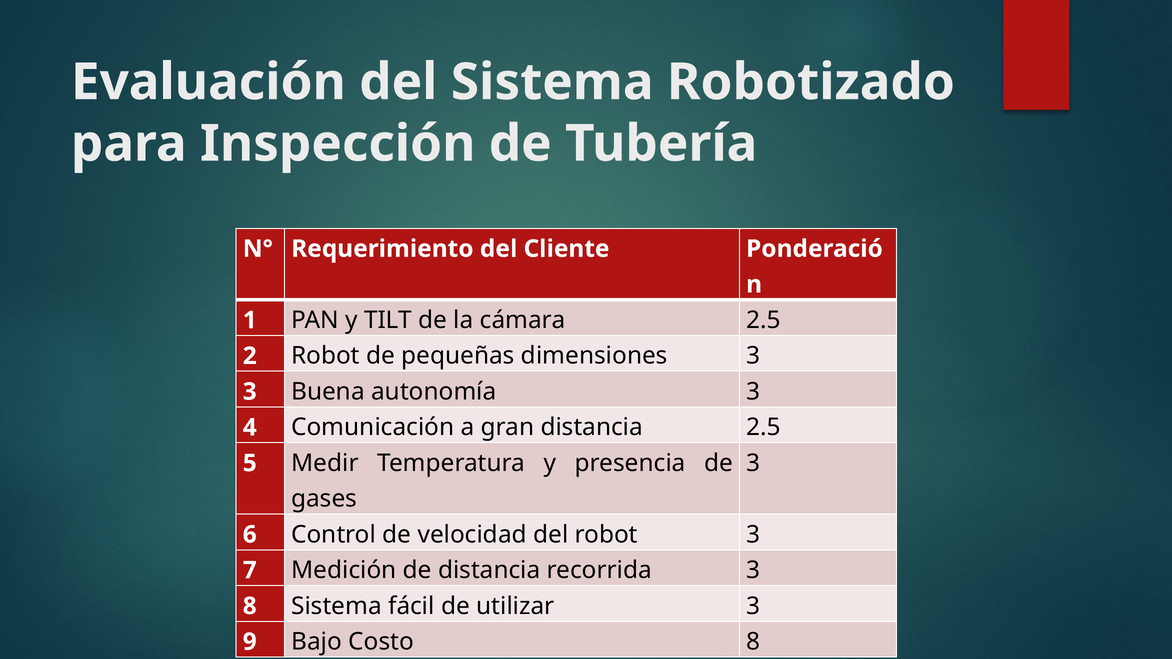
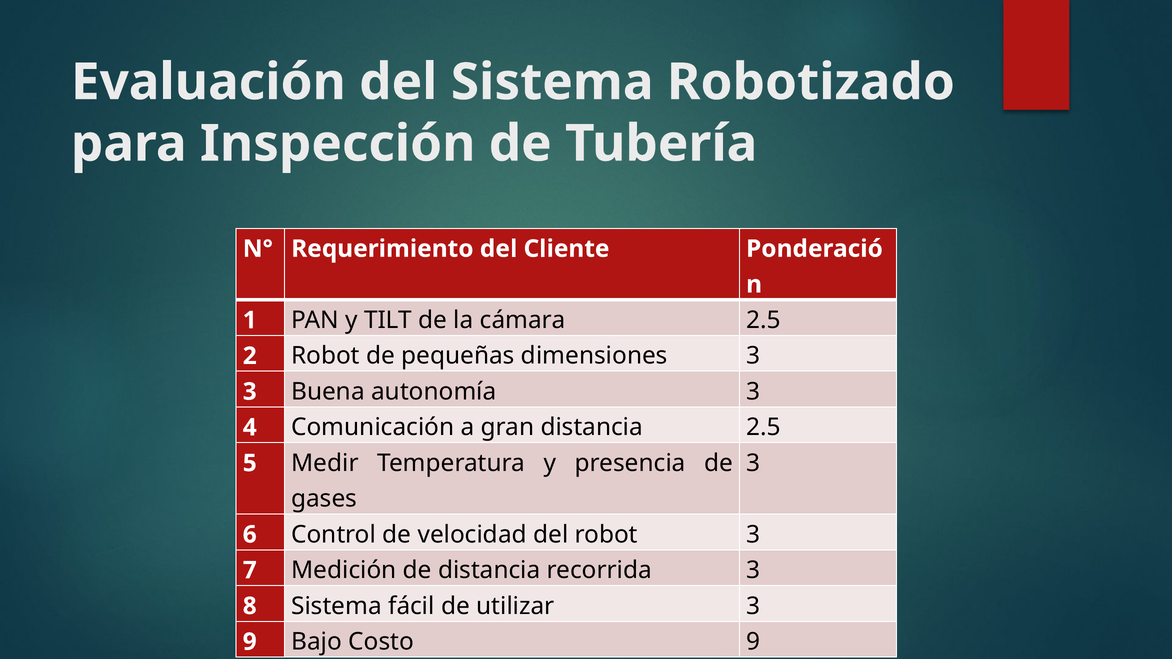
Costo 8: 8 -> 9 (753, 642)
